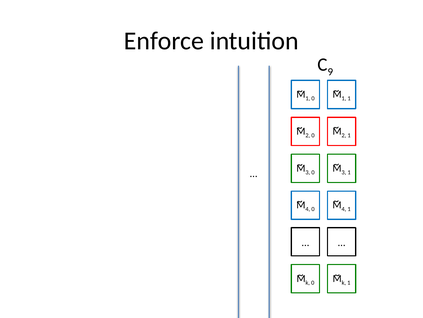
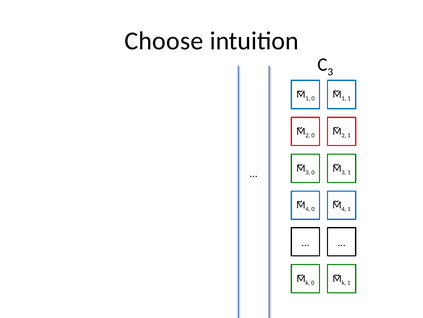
Enforce: Enforce -> Choose (164, 41)
9: 9 -> 3 (330, 72)
